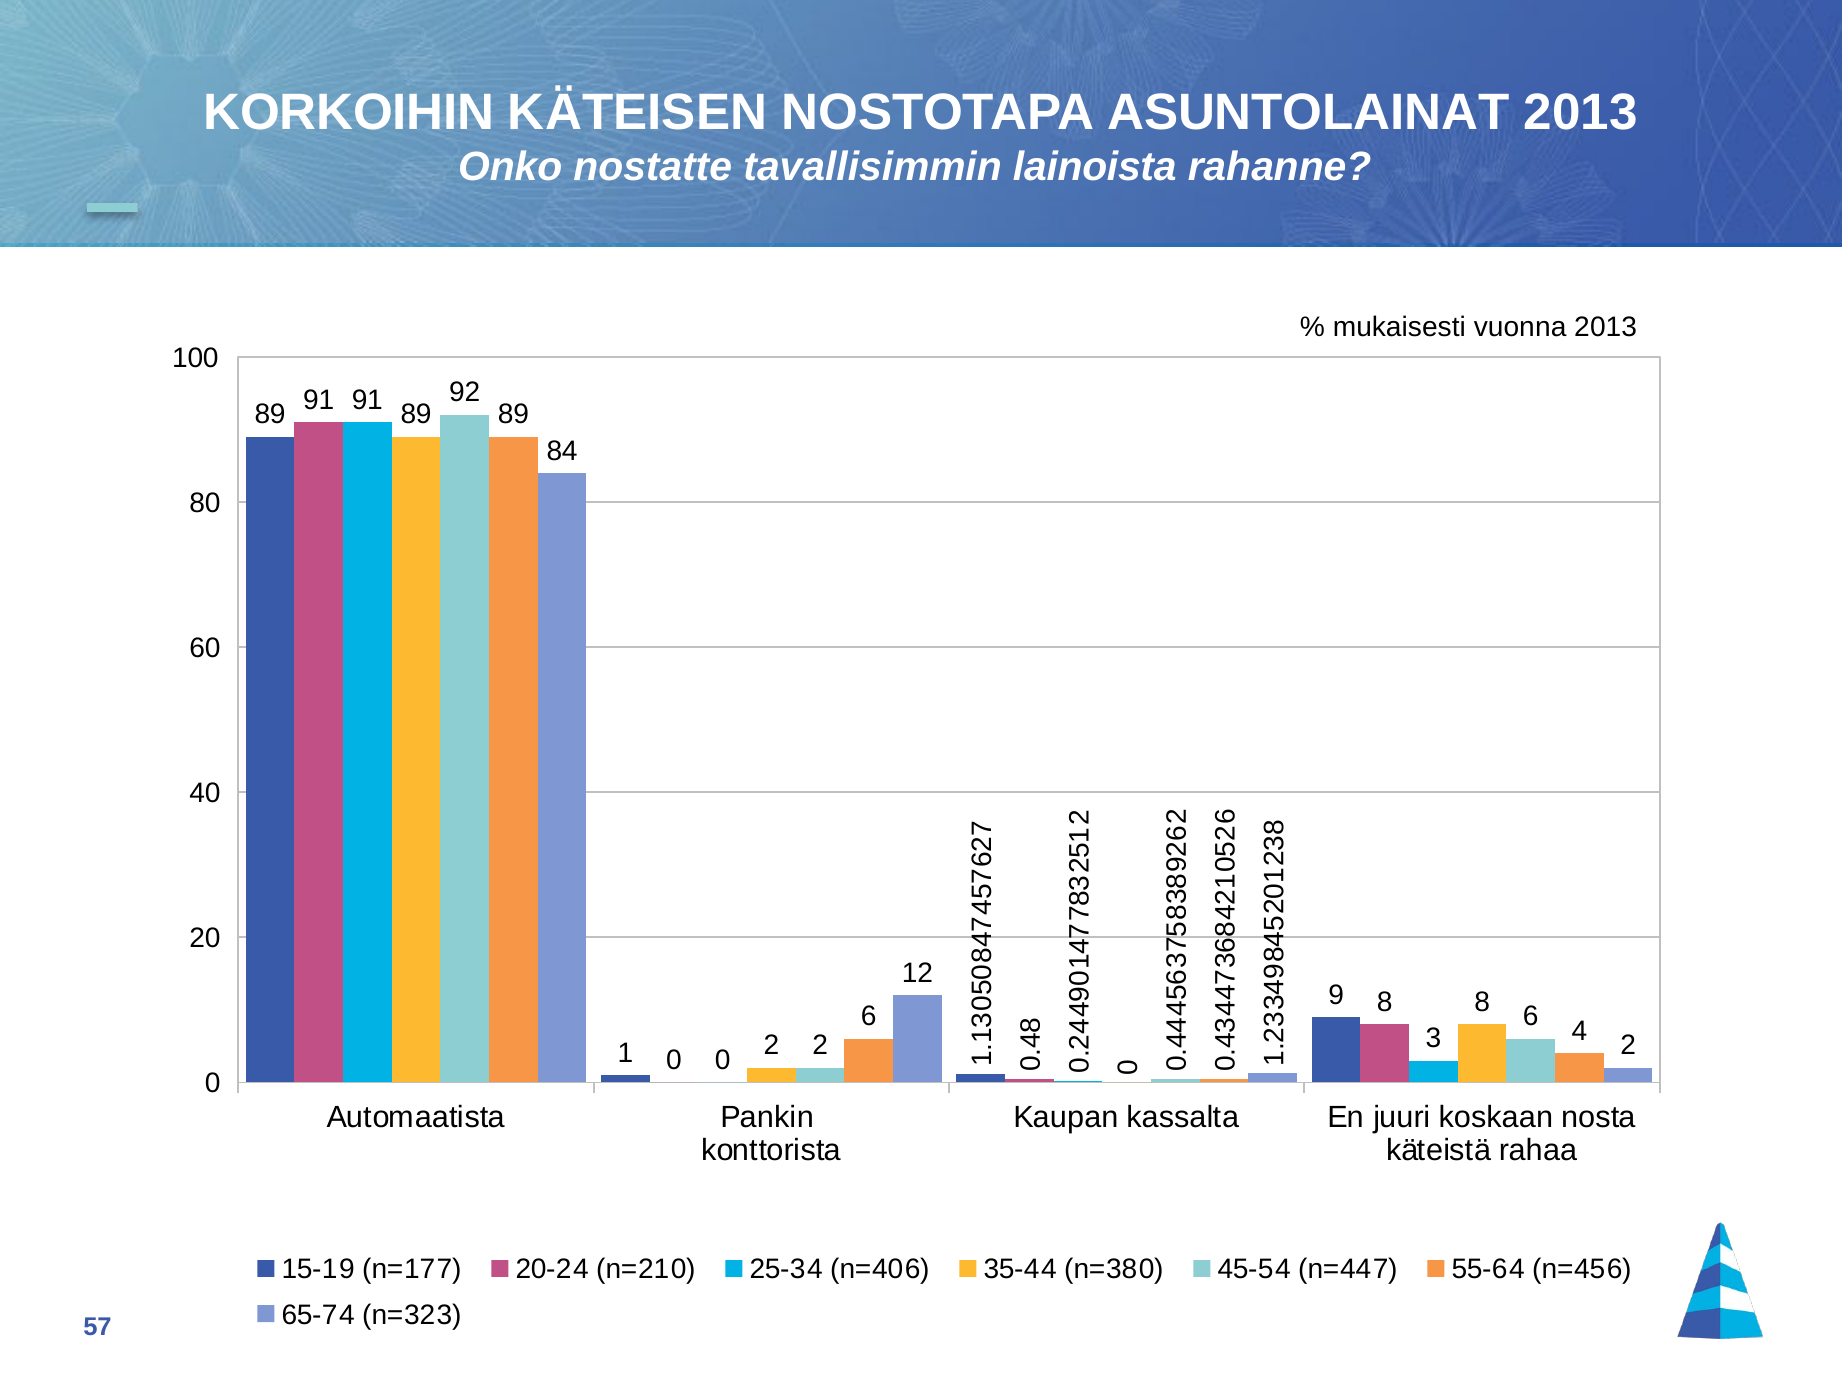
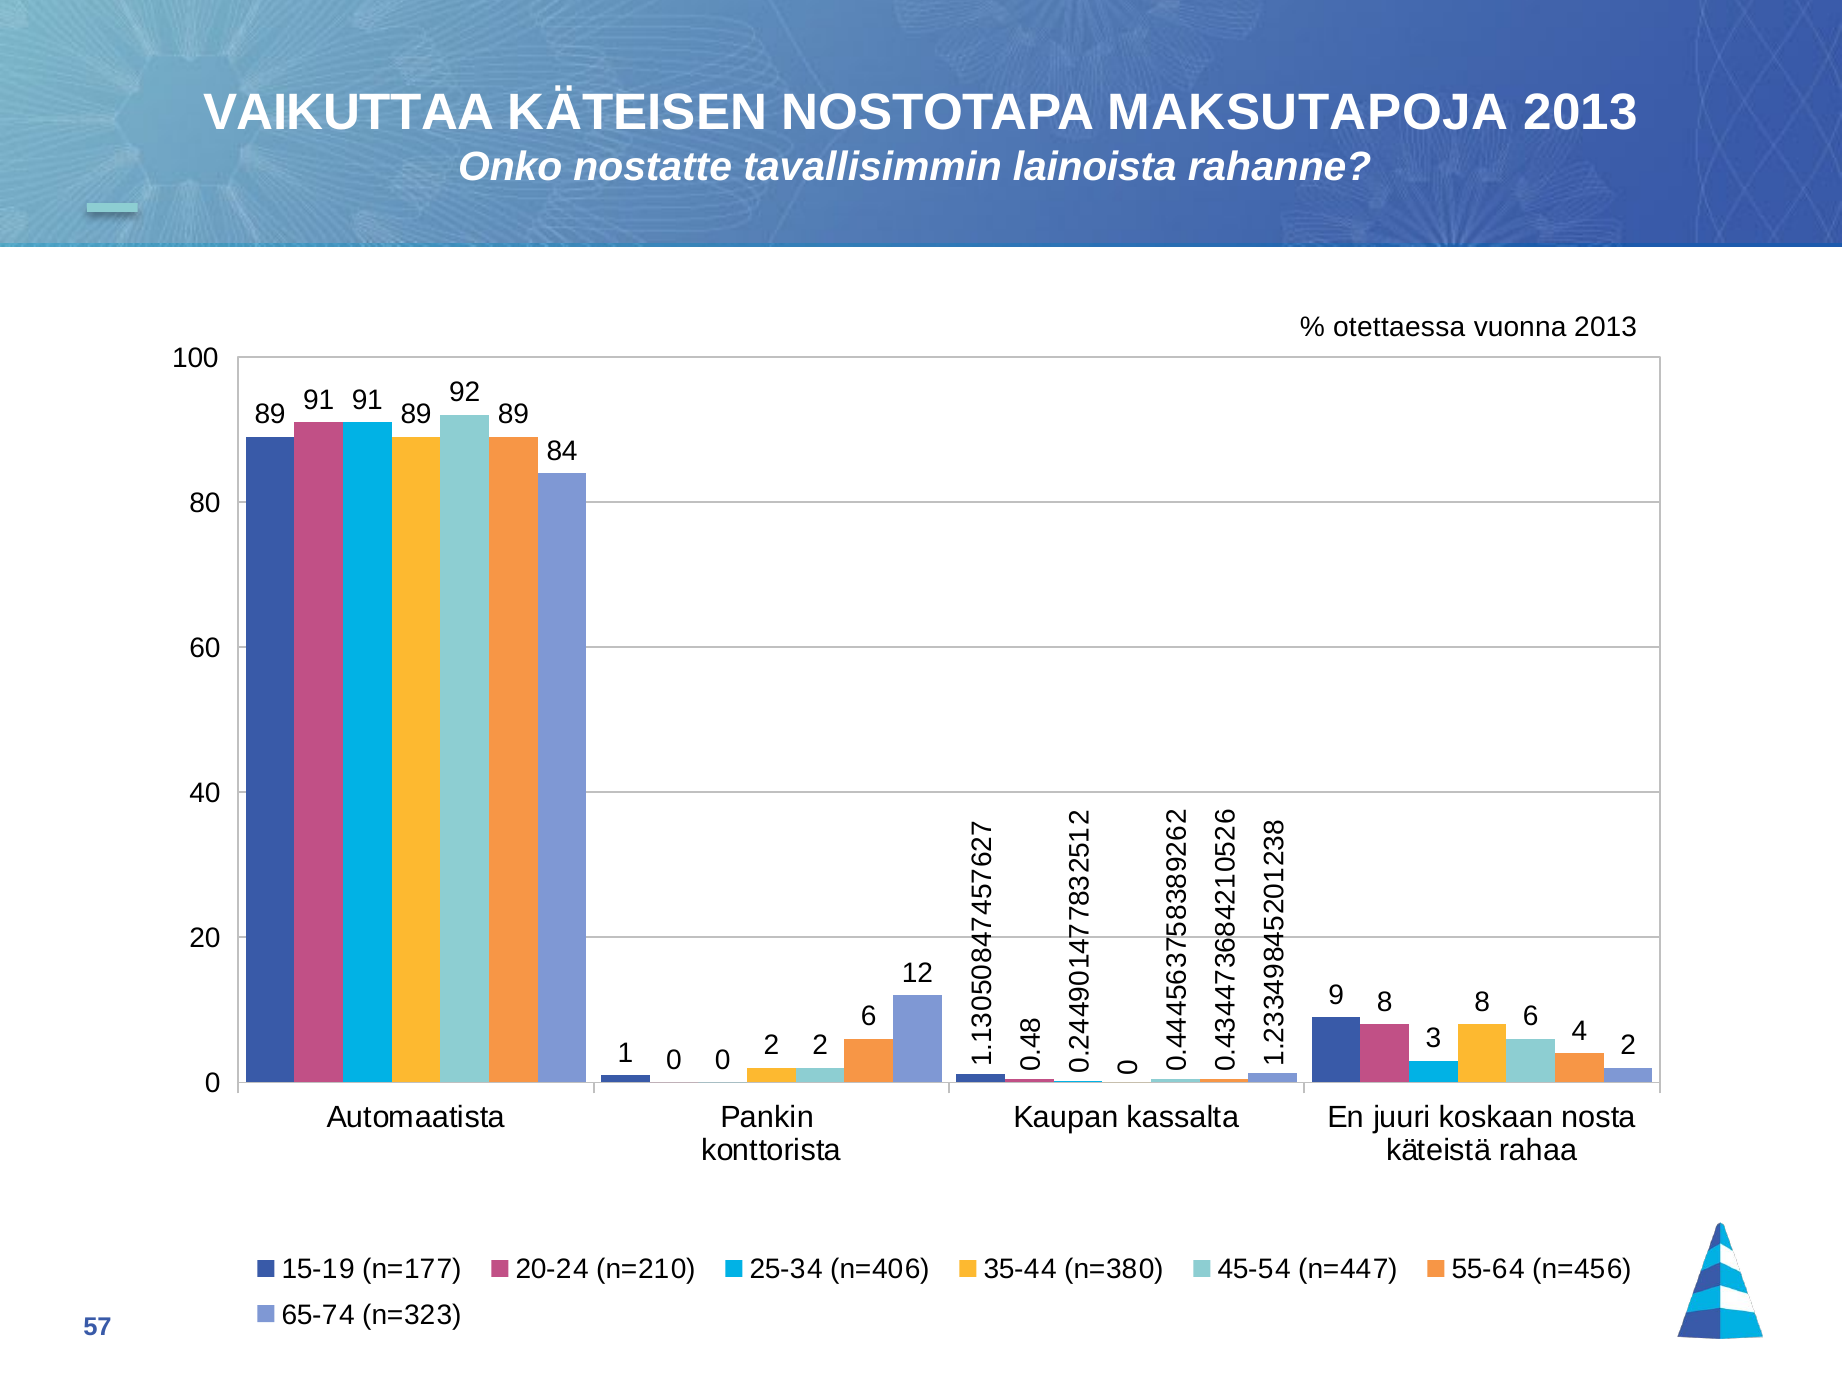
KORKOIHIN: KORKOIHIN -> VAIKUTTAA (349, 113)
ASUNTOLAINAT: ASUNTOLAINAT -> MAKSUTAPOJA (1308, 113)
mukaisesti: mukaisesti -> otettaessa (1399, 328)
